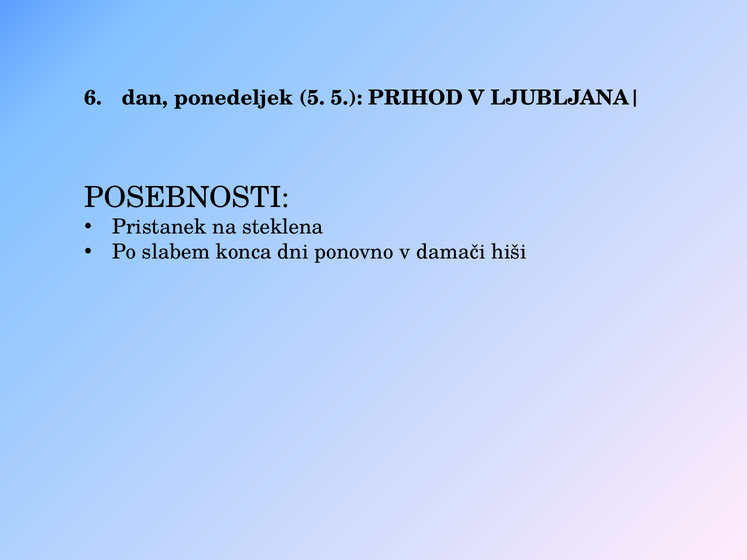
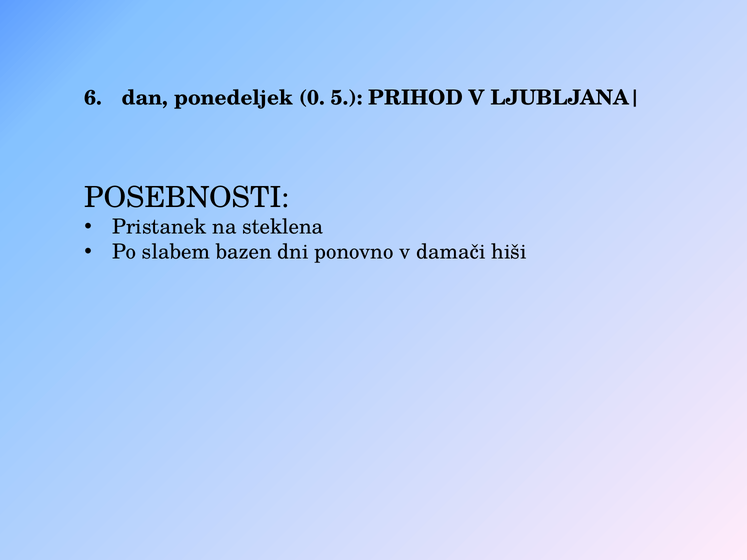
ponedeljek 5: 5 -> 0 (312, 98)
konca: konca -> bazen (244, 252)
